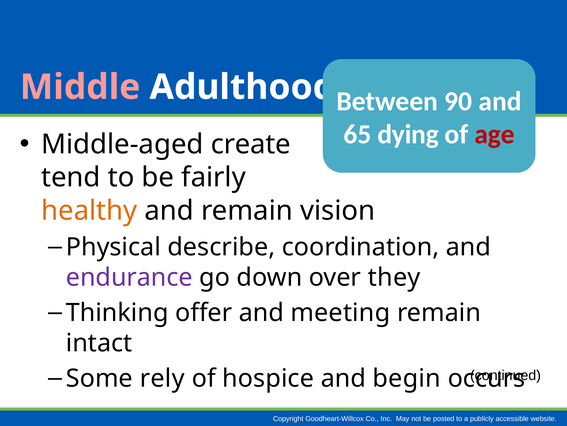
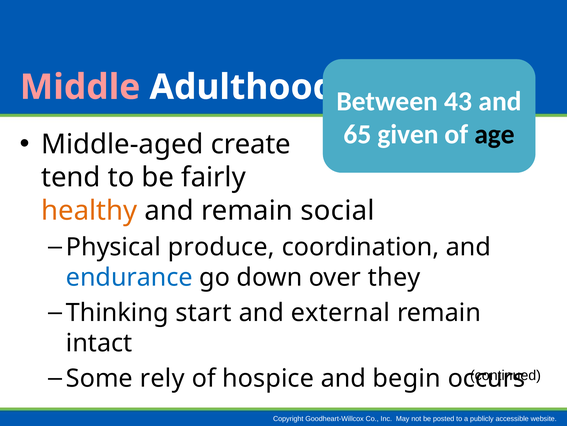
90: 90 -> 43 (458, 101)
dying: dying -> given (408, 134)
age colour: red -> black (495, 134)
vision: vision -> social (338, 210)
describe: describe -> produce (221, 247)
endurance colour: purple -> blue (129, 277)
offer: offer -> start (204, 312)
meeting: meeting -> external (340, 312)
